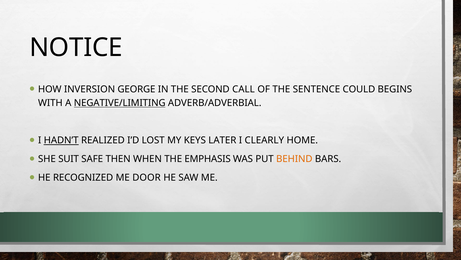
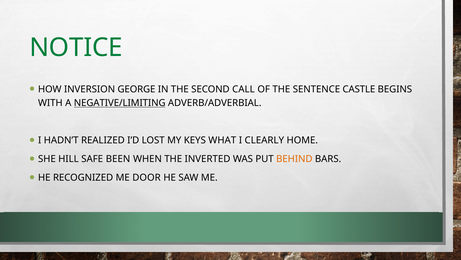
NOTICE colour: black -> green (76, 48)
COULD: COULD -> CASTLE (359, 89)
HADN’T underline: present -> none (61, 140)
LATER: LATER -> WHAT (222, 140)
SUIT: SUIT -> HILL (69, 159)
THEN: THEN -> BEEN (118, 159)
EMPHASIS: EMPHASIS -> INVERTED (207, 159)
